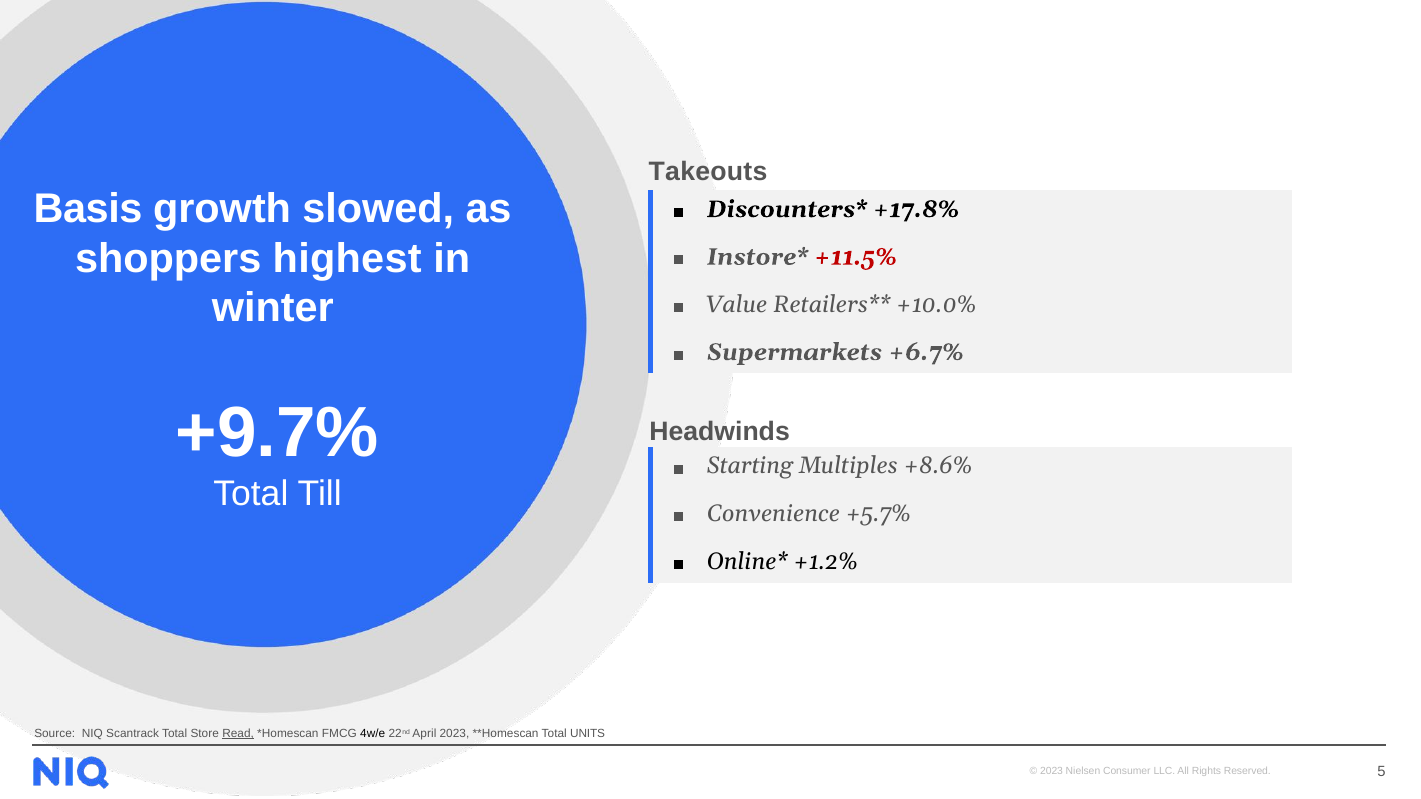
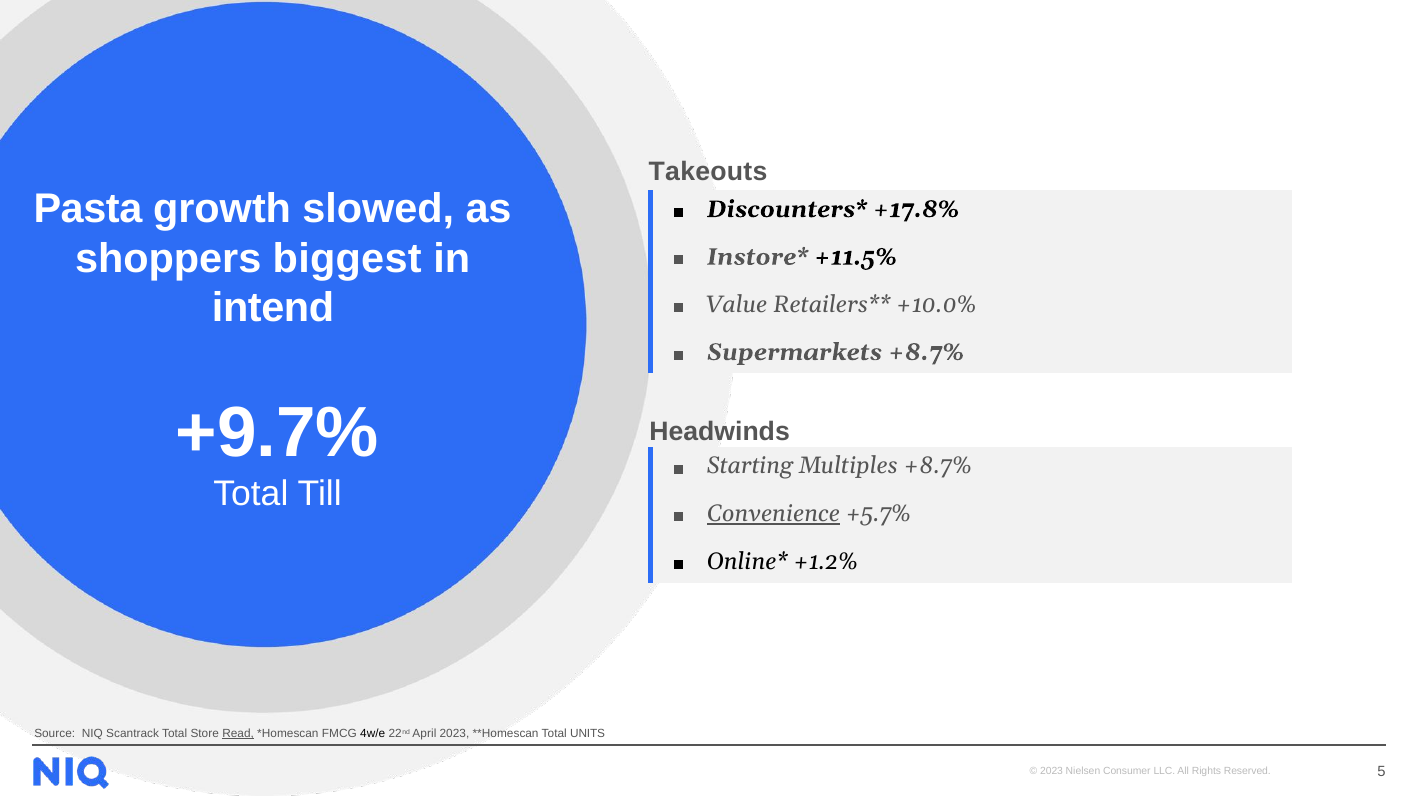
Basis: Basis -> Pasta (88, 209)
highest: highest -> biggest (347, 259)
+11.5% colour: red -> black (855, 257)
winter: winter -> intend (273, 308)
Supermarkets +6.7%: +6.7% -> +8.7% (926, 352)
Multiples +8.6%: +8.6% -> +8.7% (938, 466)
Convenience underline: none -> present (773, 514)
